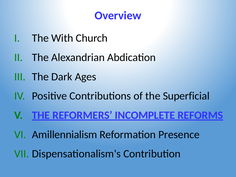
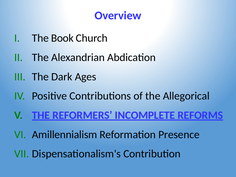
With: With -> Book (62, 38)
Superficial: Superficial -> Allegorical (186, 96)
